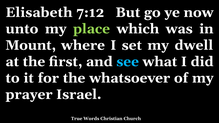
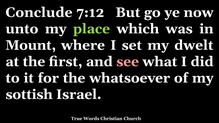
Elisabeth: Elisabeth -> Conclude (39, 12)
dwell: dwell -> dwelt (194, 45)
see colour: light blue -> pink (128, 62)
prayer: prayer -> sottish (29, 95)
